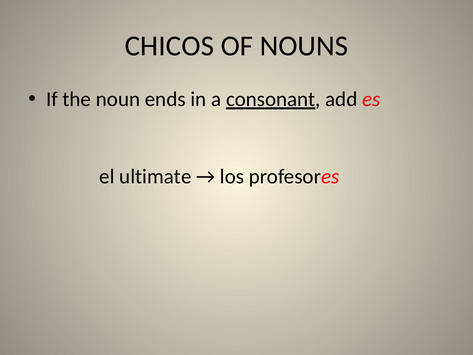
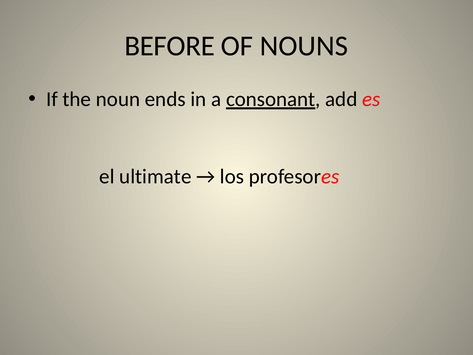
CHICOS: CHICOS -> BEFORE (170, 46)
